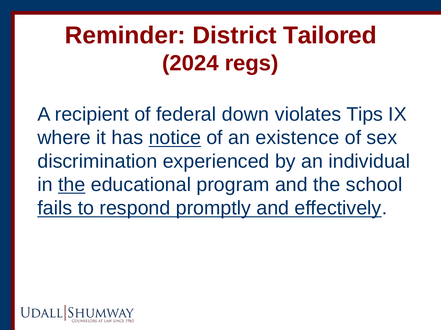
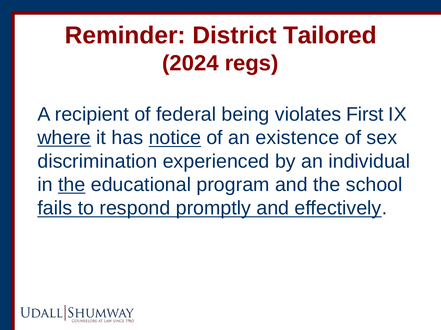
down: down -> being (246, 115)
Tips: Tips -> First (365, 115)
where underline: none -> present (64, 138)
